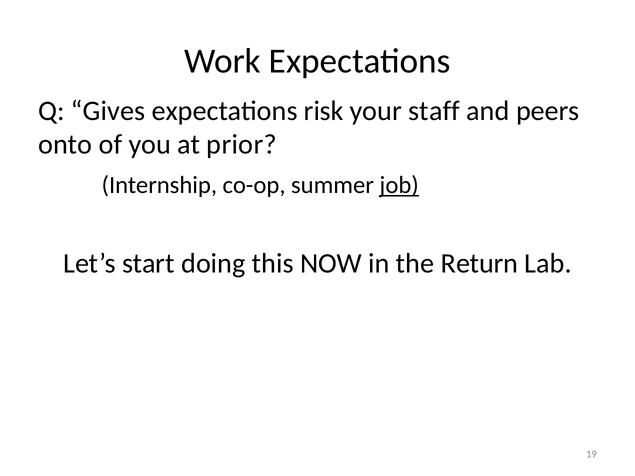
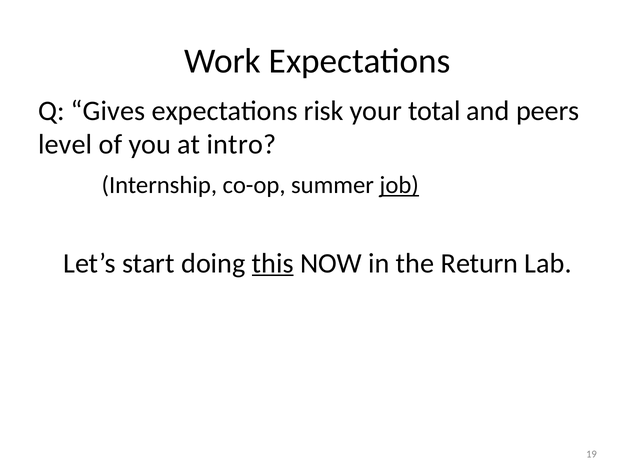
staff: staff -> total (434, 111)
onto: onto -> level (65, 145)
prior: prior -> intro (242, 145)
this underline: none -> present (273, 263)
